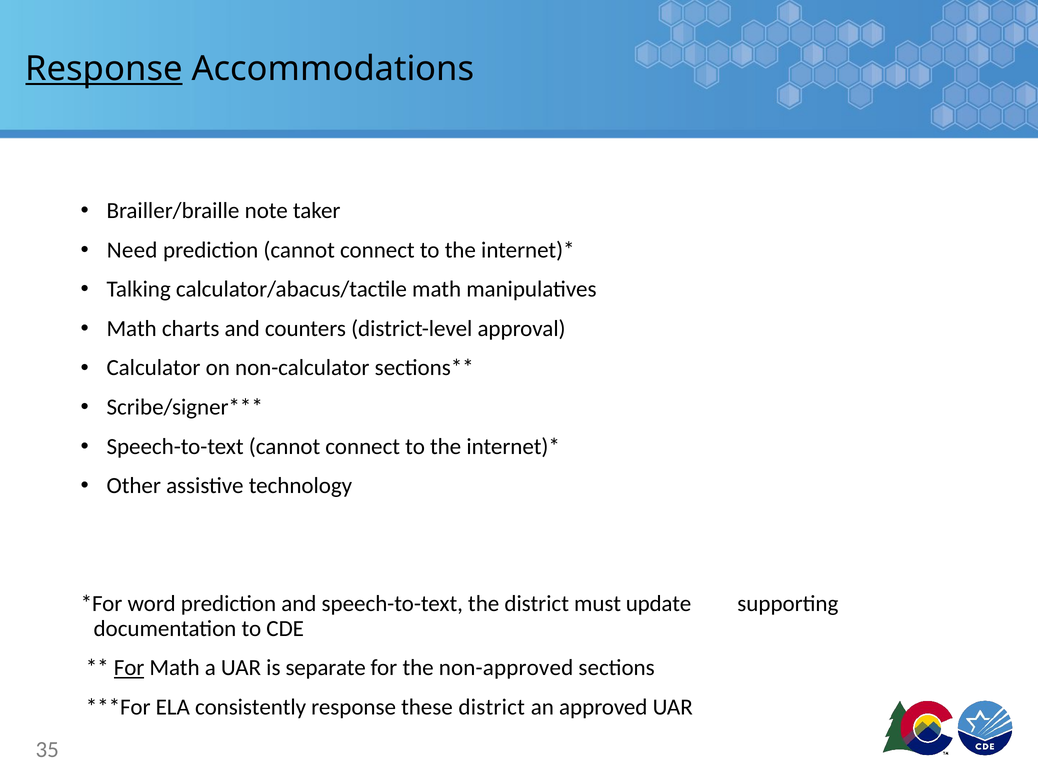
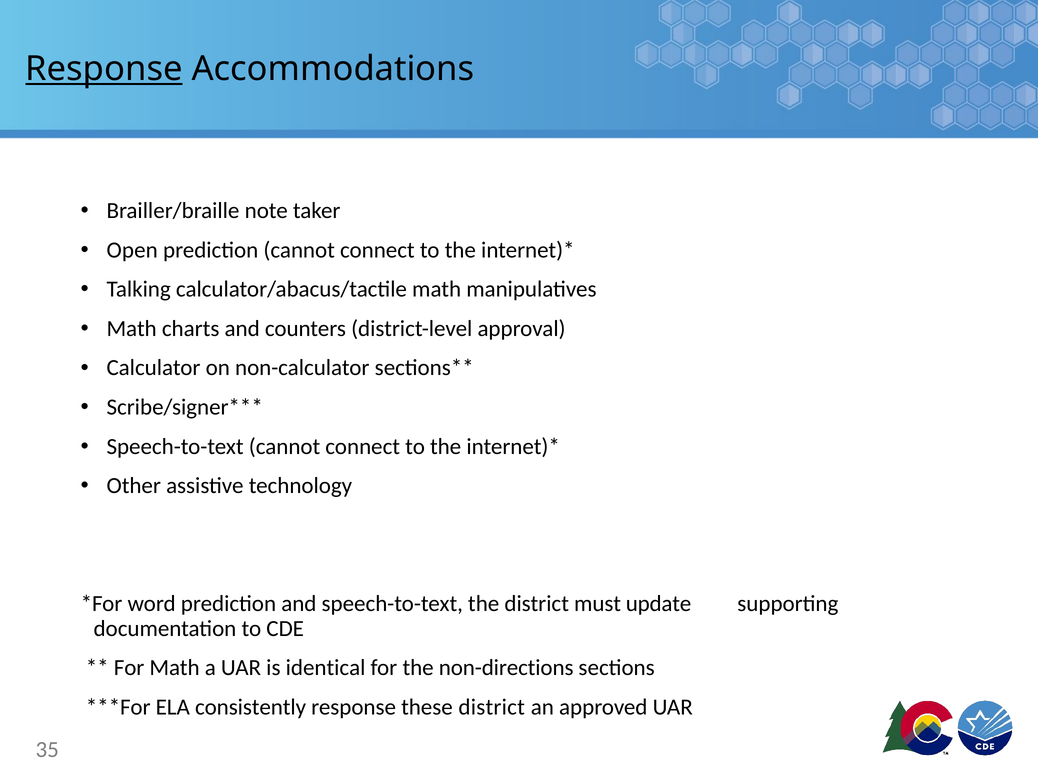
Need: Need -> Open (132, 250)
For underline: present -> none (129, 668)
separate: separate -> identical (326, 668)
non-approved: non-approved -> non-directions (506, 668)
